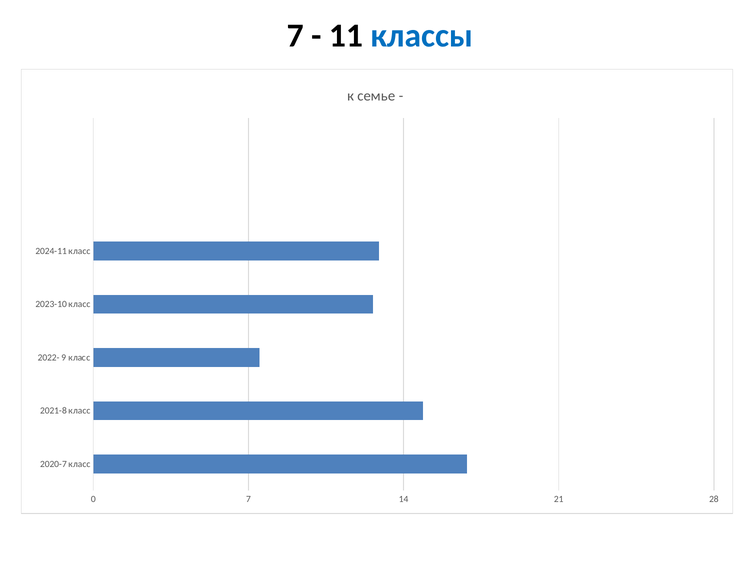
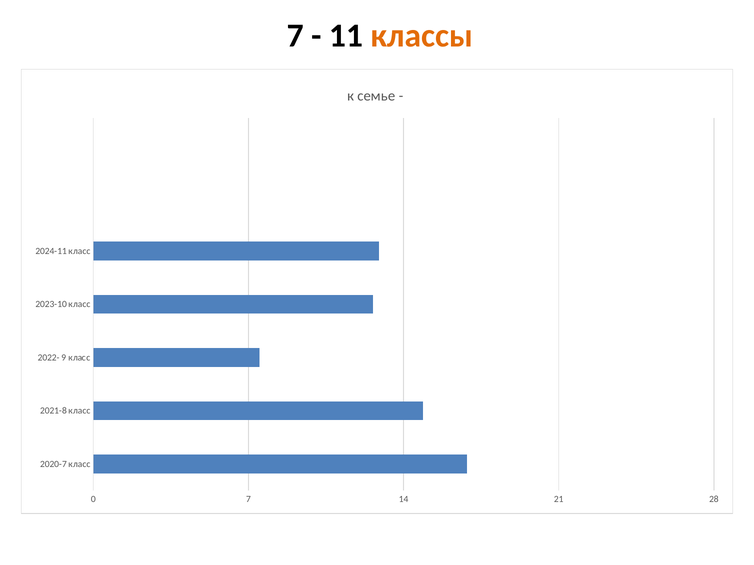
классы colour: blue -> orange (422, 36)
